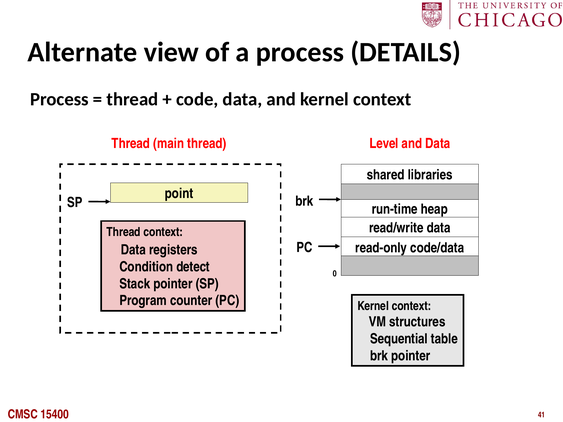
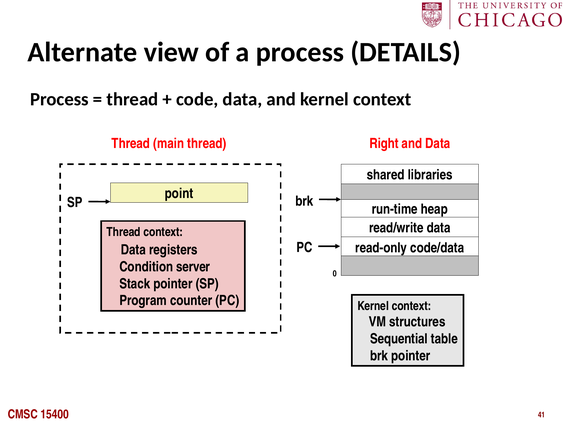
Level: Level -> Right (384, 144)
detect: detect -> server (193, 267)
